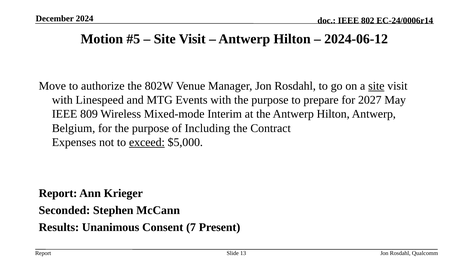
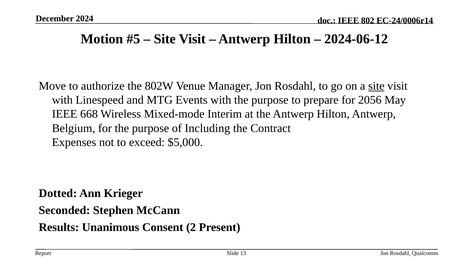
2027: 2027 -> 2056 (370, 100)
809: 809 -> 668 (89, 114)
exceed underline: present -> none (147, 142)
Report: Report -> Dotted (58, 193)
7: 7 -> 2 (191, 227)
